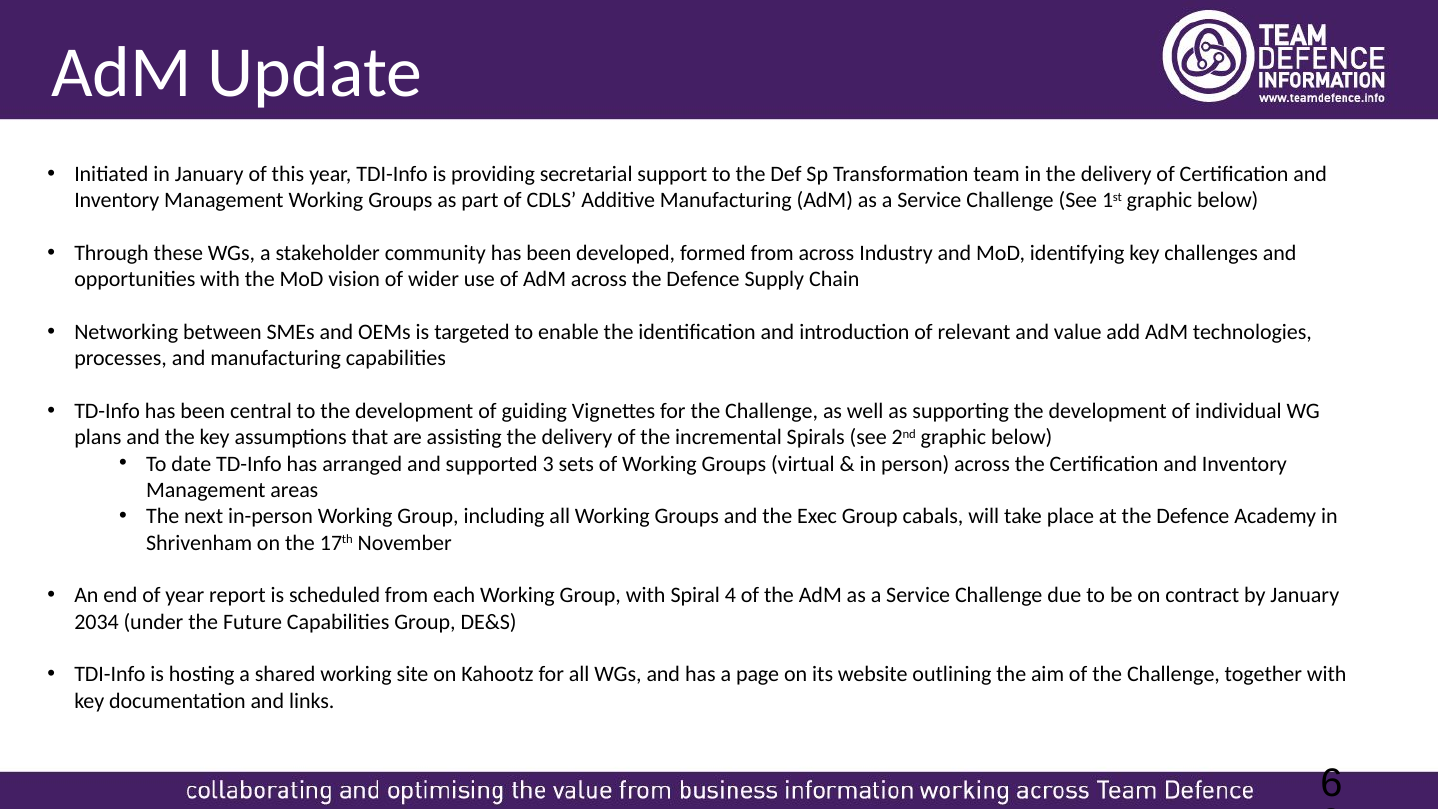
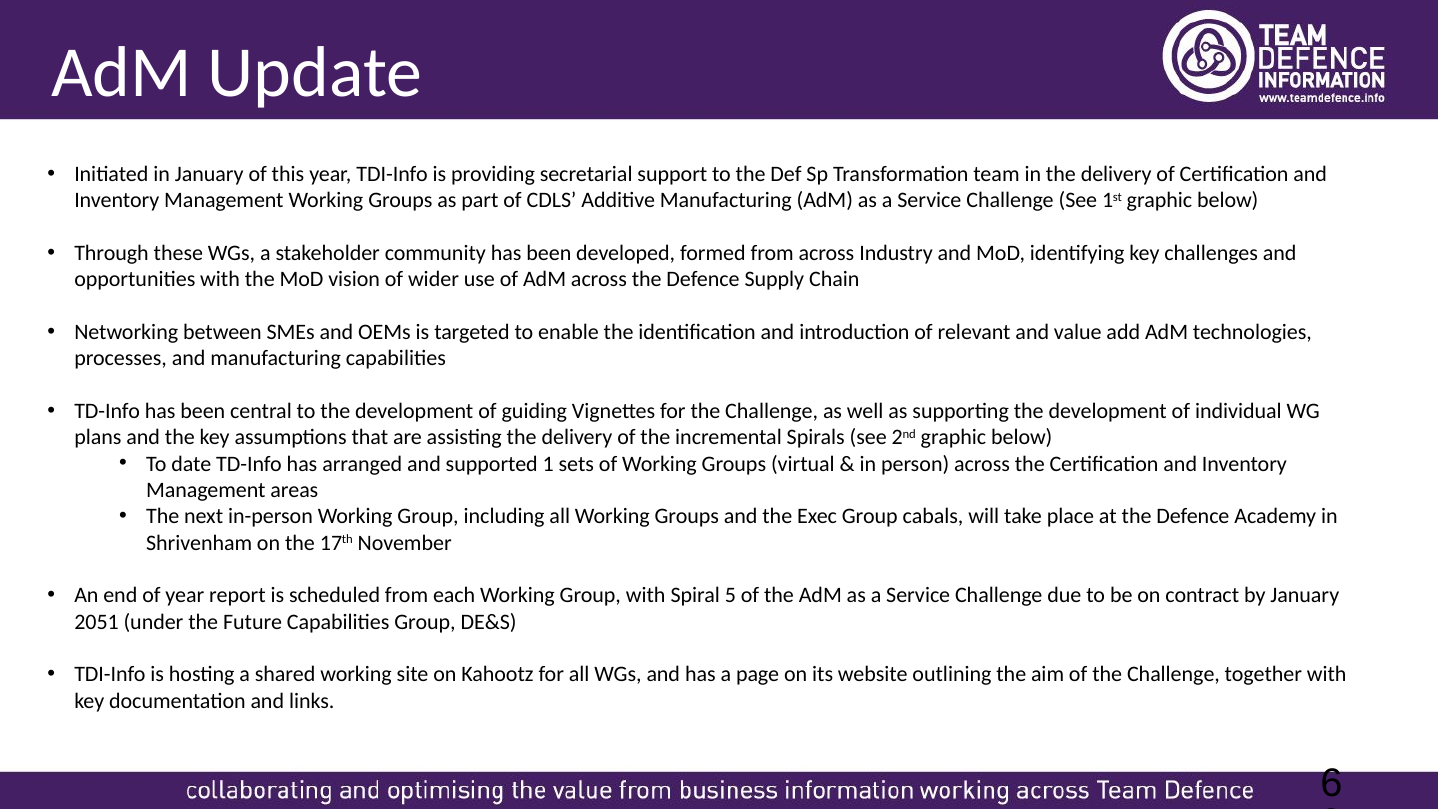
3: 3 -> 1 (548, 464)
4: 4 -> 5 (730, 595)
2034: 2034 -> 2051 (97, 622)
